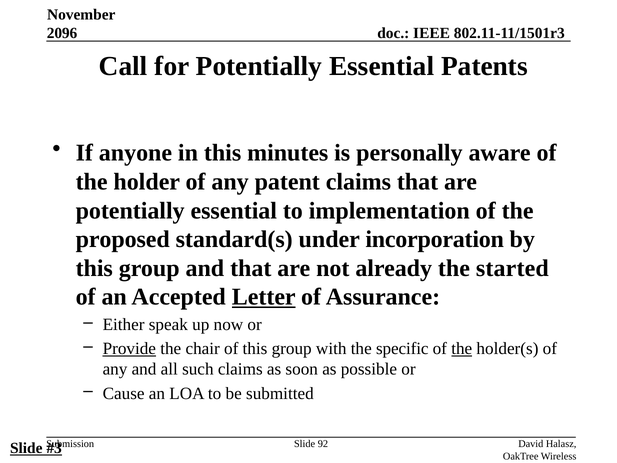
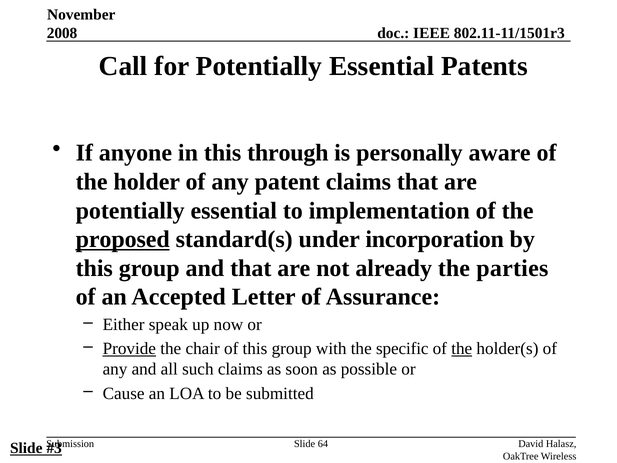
2096: 2096 -> 2008 (62, 33)
minutes: minutes -> through (288, 153)
proposed underline: none -> present (123, 239)
started: started -> parties (512, 268)
Letter underline: present -> none (264, 297)
92: 92 -> 64 (323, 444)
